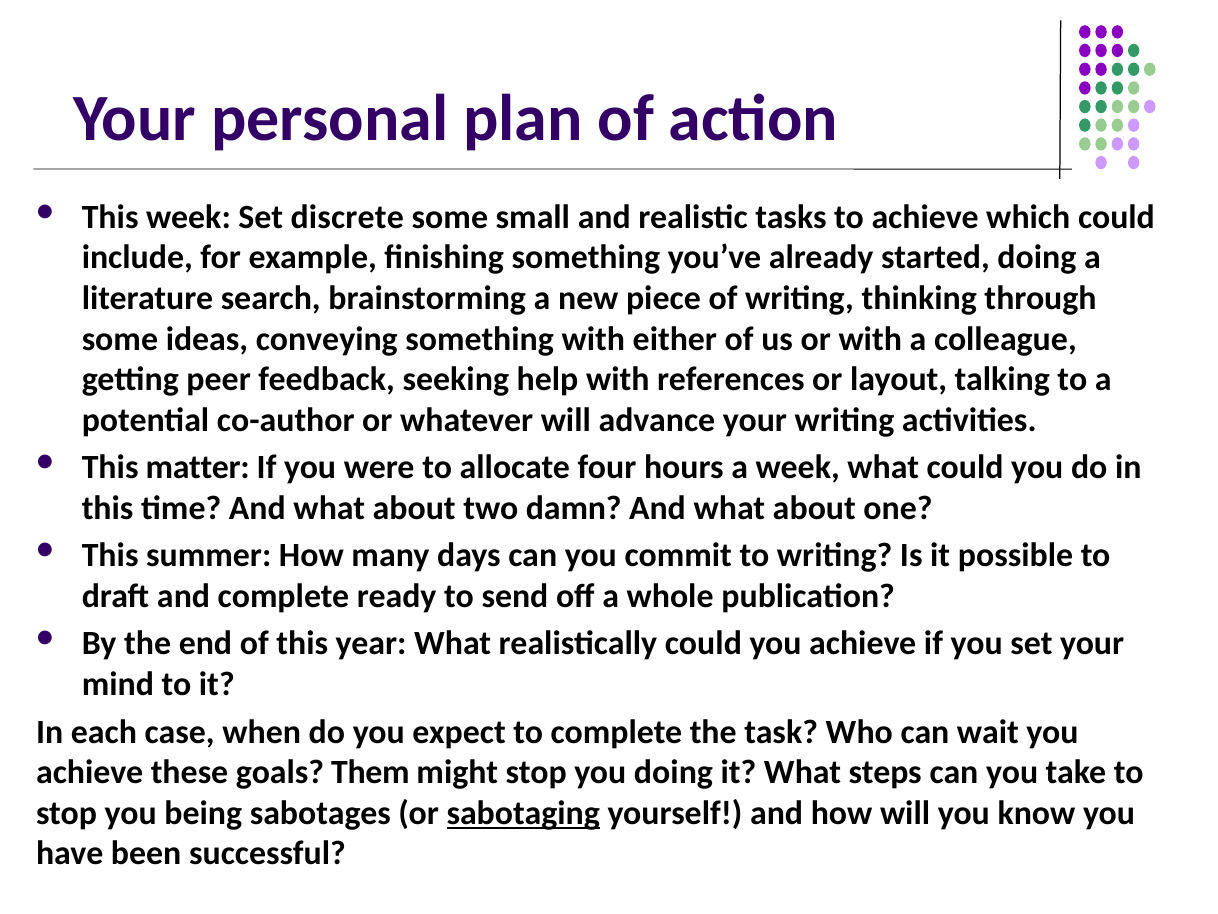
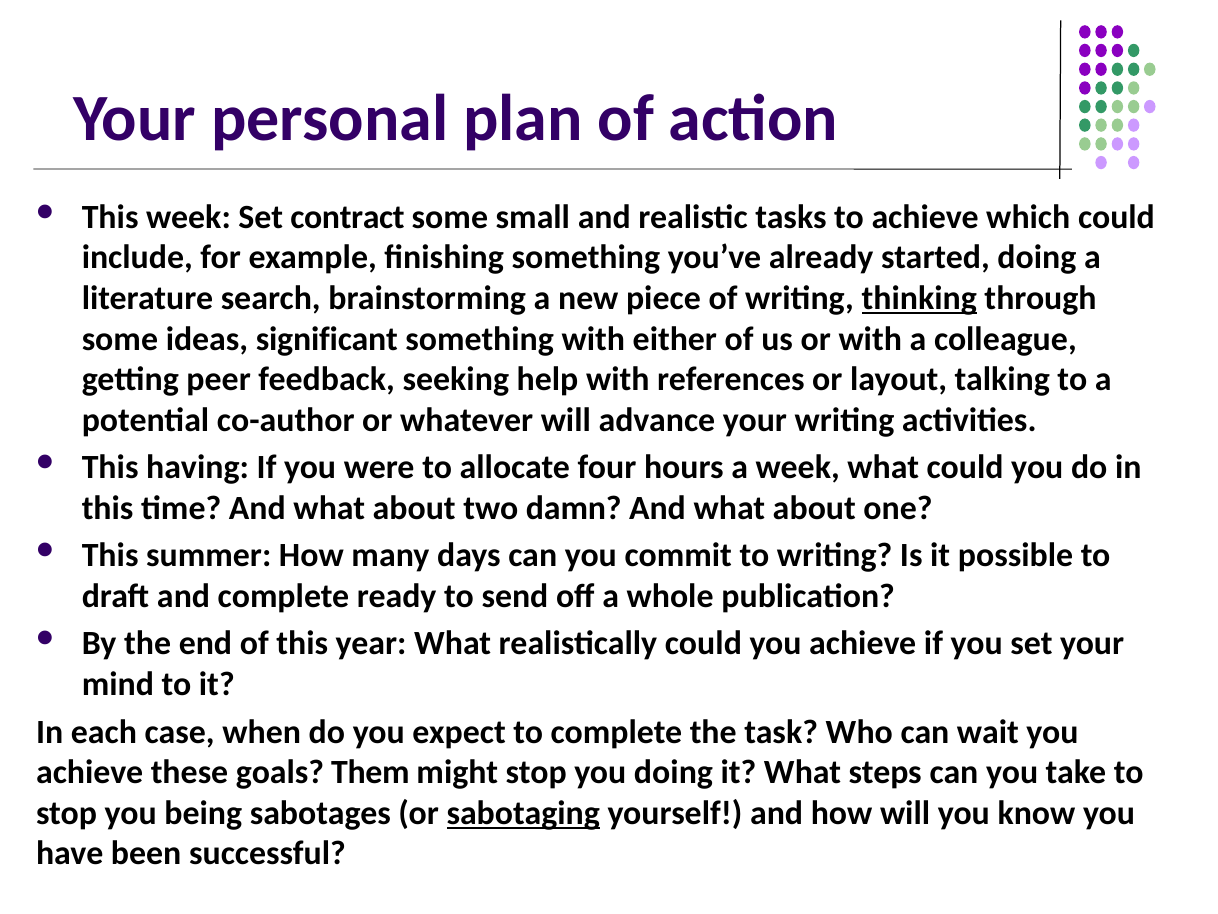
discrete: discrete -> contract (348, 217)
thinking underline: none -> present (919, 298)
conveying: conveying -> significant (327, 339)
matter: matter -> having (198, 467)
